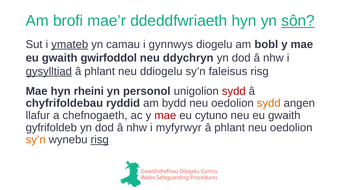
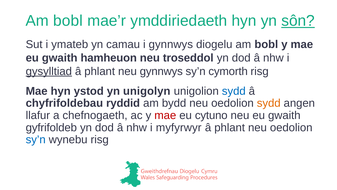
brofi: brofi -> bobl (68, 21)
ddeddfwriaeth: ddeddfwriaeth -> ymddiriedaeth (179, 21)
ymateb underline: present -> none (70, 44)
gwirfoddol: gwirfoddol -> hamheuon (109, 58)
ddychryn: ddychryn -> troseddol (188, 58)
neu ddiogelu: ddiogelu -> gynnwys (161, 71)
faleisus: faleisus -> cymorth (228, 71)
rheini: rheini -> ystod (89, 91)
personol: personol -> unigolyn (147, 91)
sydd colour: red -> blue (234, 91)
sy’n colour: orange -> blue (36, 139)
risg underline: present -> none (100, 139)
